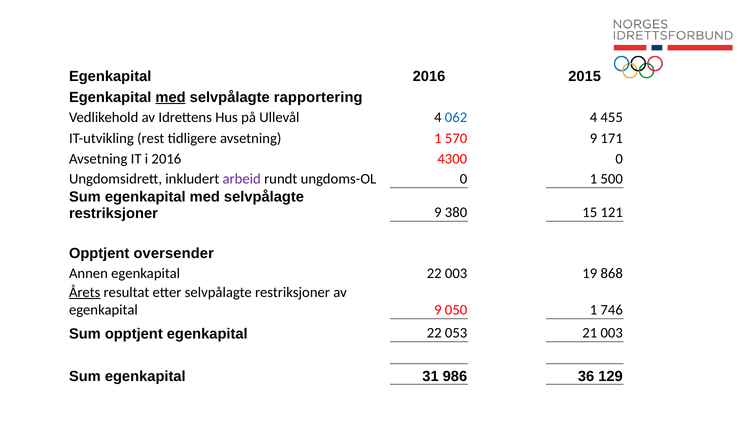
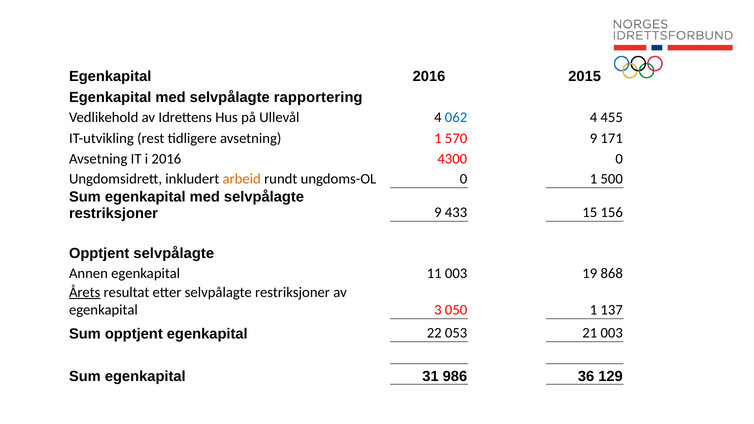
med underline: present -> none (171, 97)
arbeid colour: purple -> orange (242, 179)
380: 380 -> 433 (456, 213)
121: 121 -> 156 (612, 213)
Opptjent oversender: oversender -> selvpålagte (174, 254)
Annen egenkapital 22: 22 -> 11 (434, 274)
egenkapital 9: 9 -> 3 (438, 310)
746: 746 -> 137 (612, 310)
